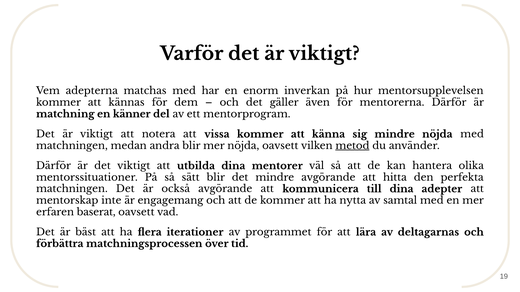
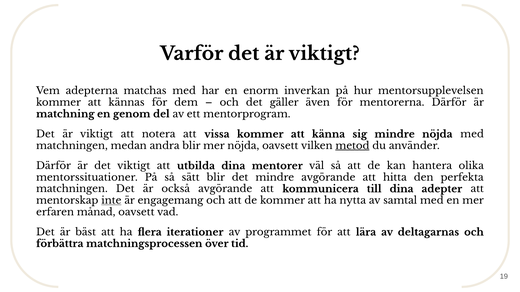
känner: känner -> genom (132, 114)
inte underline: none -> present (111, 201)
baserat: baserat -> månad (96, 212)
